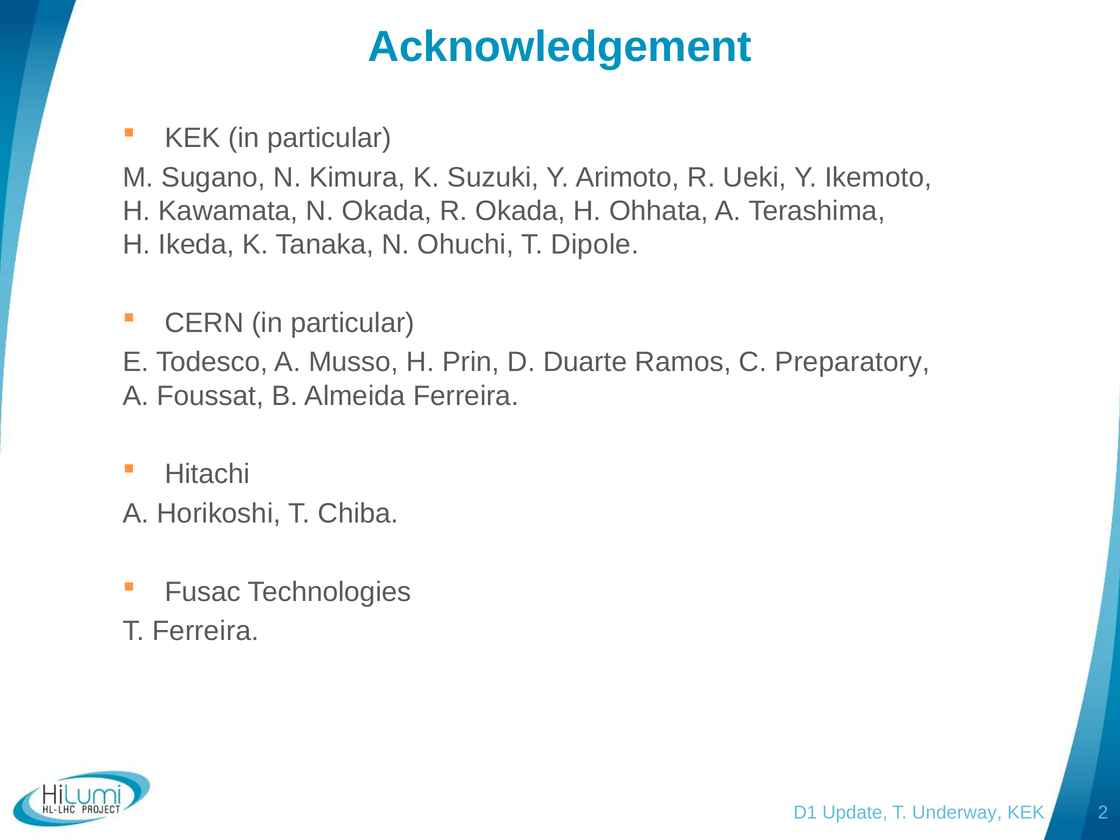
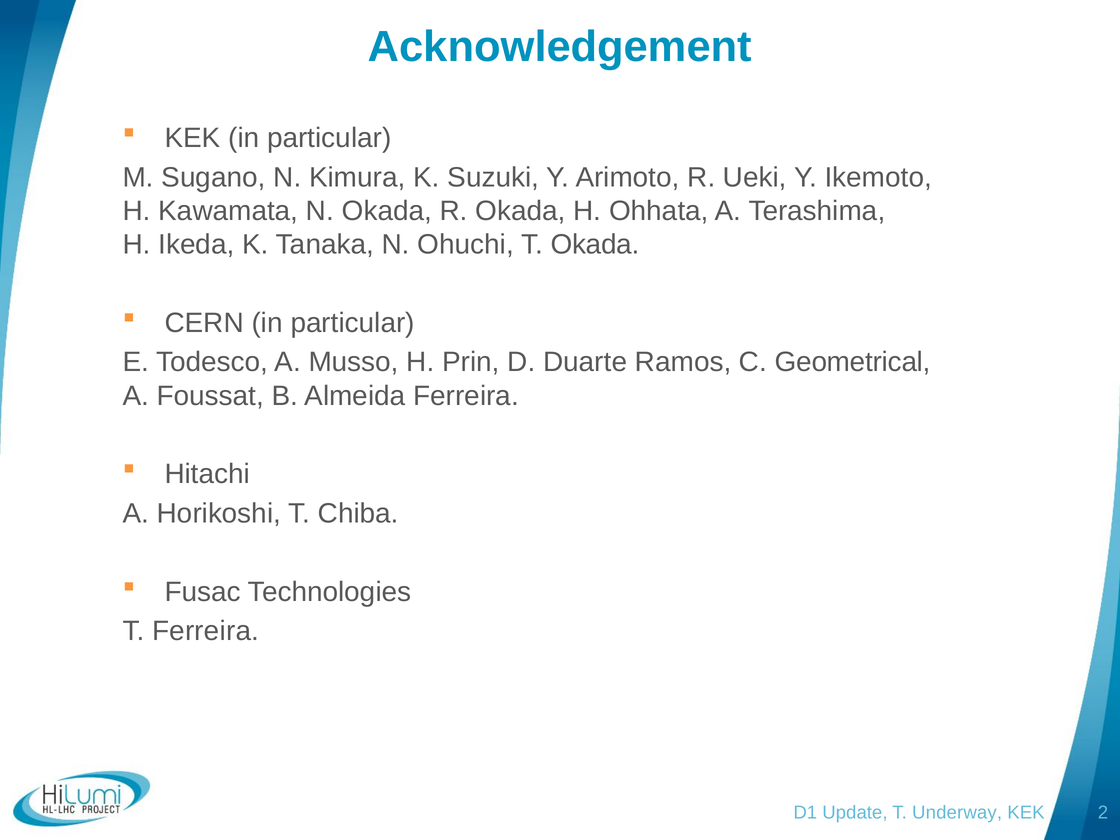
T Dipole: Dipole -> Okada (595, 245)
Preparatory: Preparatory -> Geometrical (853, 362)
